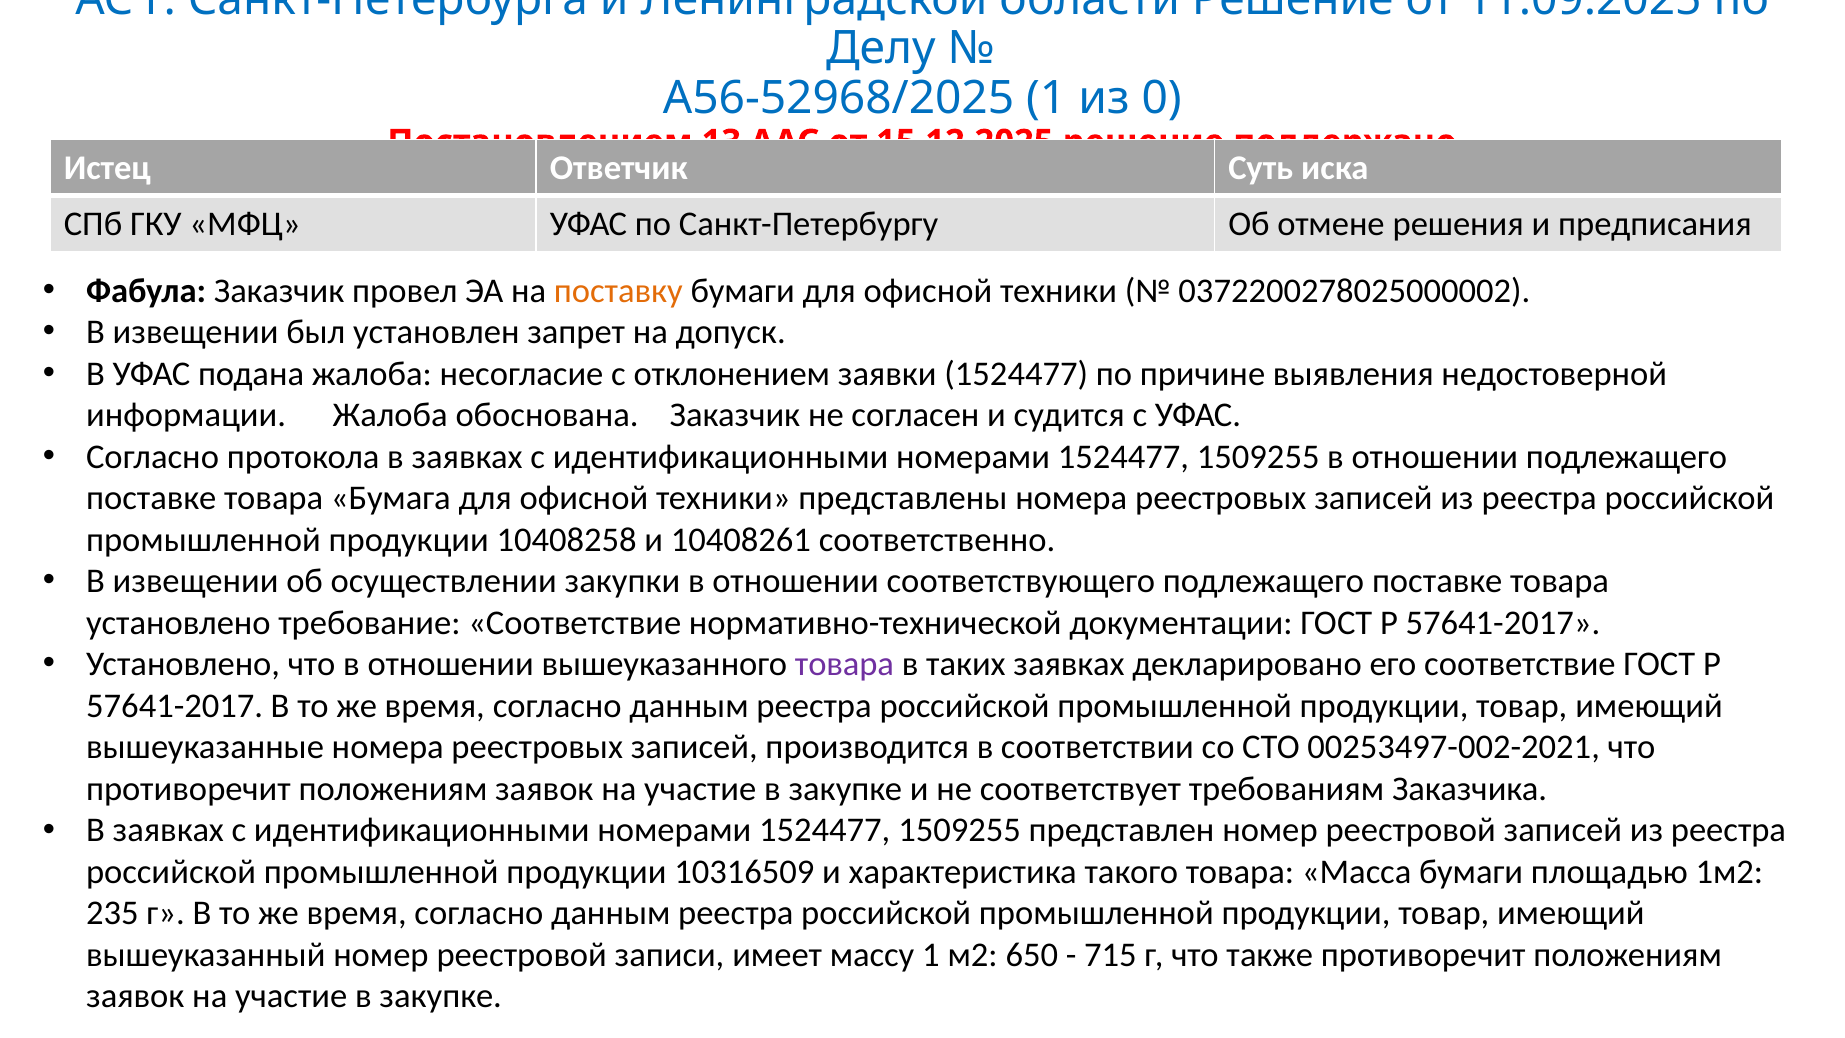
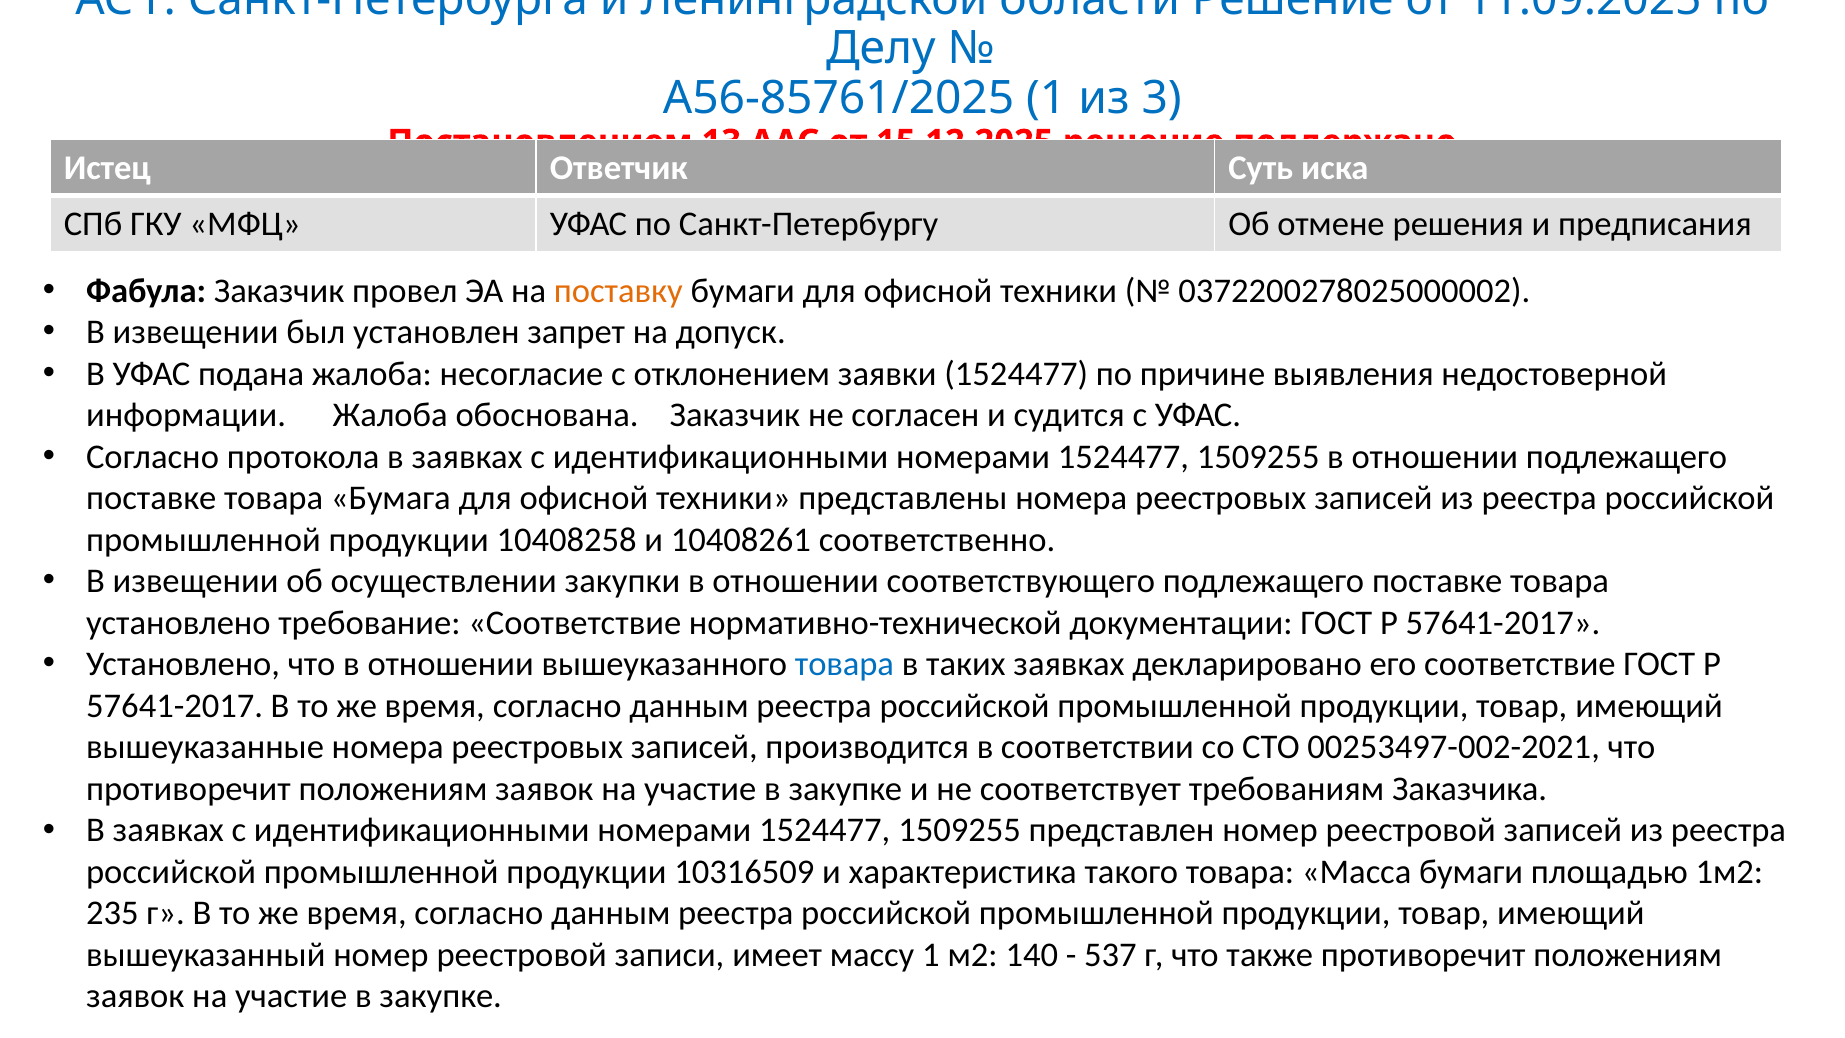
А56-52968/2025: А56-52968/2025 -> А56-85761/2025 (839, 99)
0: 0 -> 3 (1162, 99)
товара colour: purple -> blue (845, 664)
650: 650 -> 140 (1032, 955)
715: 715 -> 537 (1110, 955)
